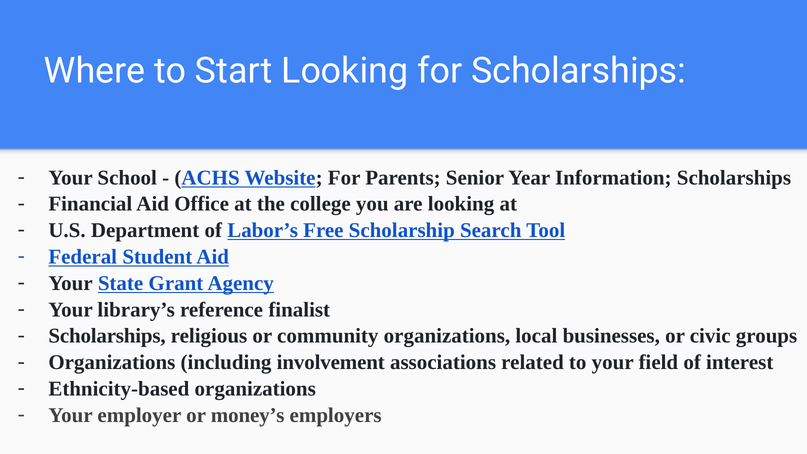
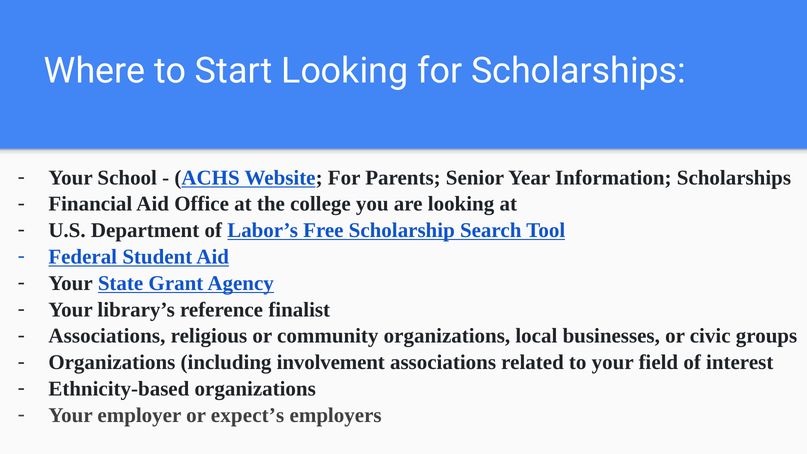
Scholarships: Scholarships -> Associations (107, 336)
money’s: money’s -> expect’s (248, 415)
